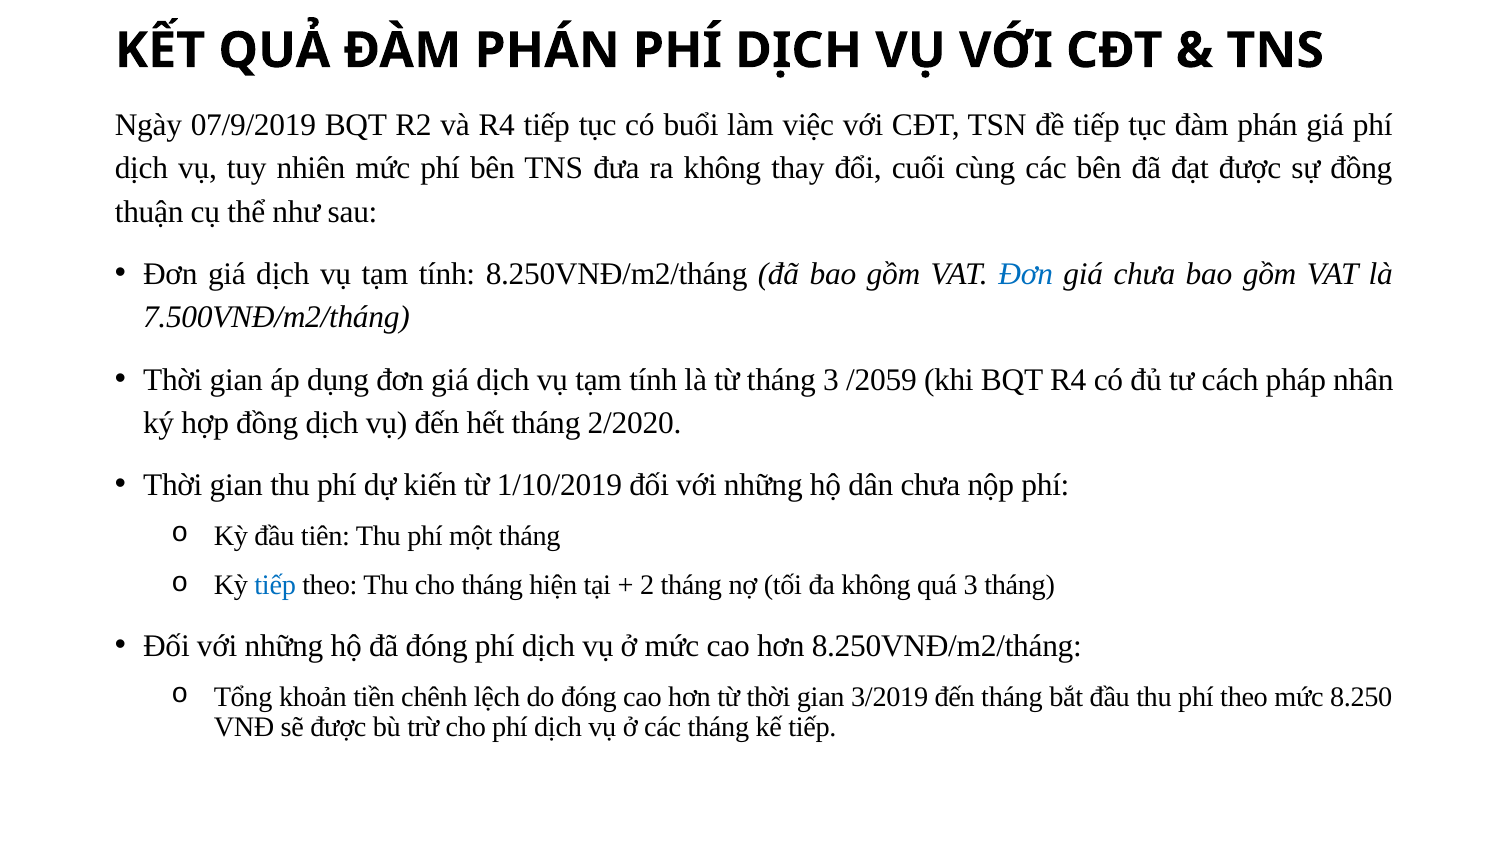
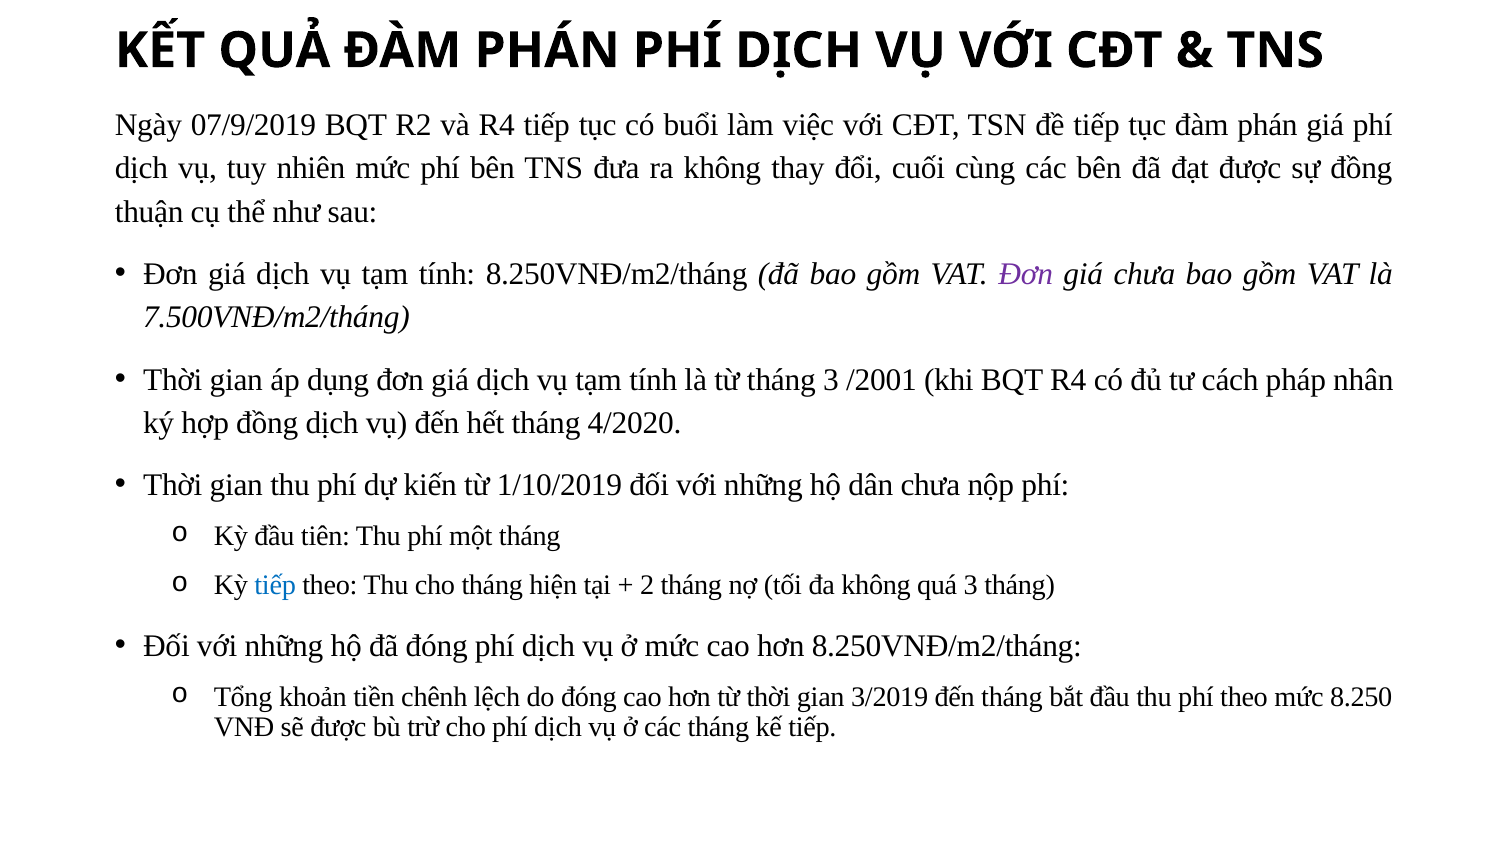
Đơn colour: blue -> purple (1026, 274)
/2059: /2059 -> /2001 (881, 380)
2/2020: 2/2020 -> 4/2020 (635, 423)
